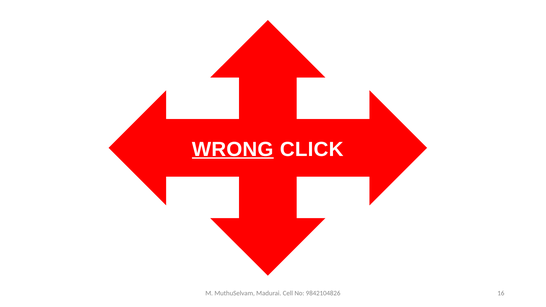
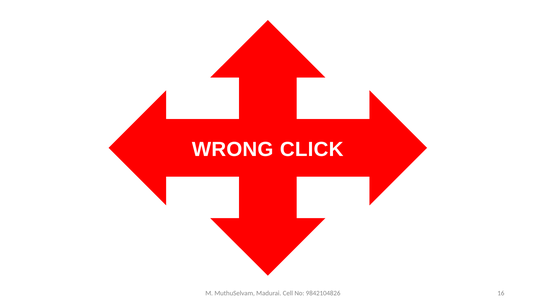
WRONG underline: present -> none (233, 149)
